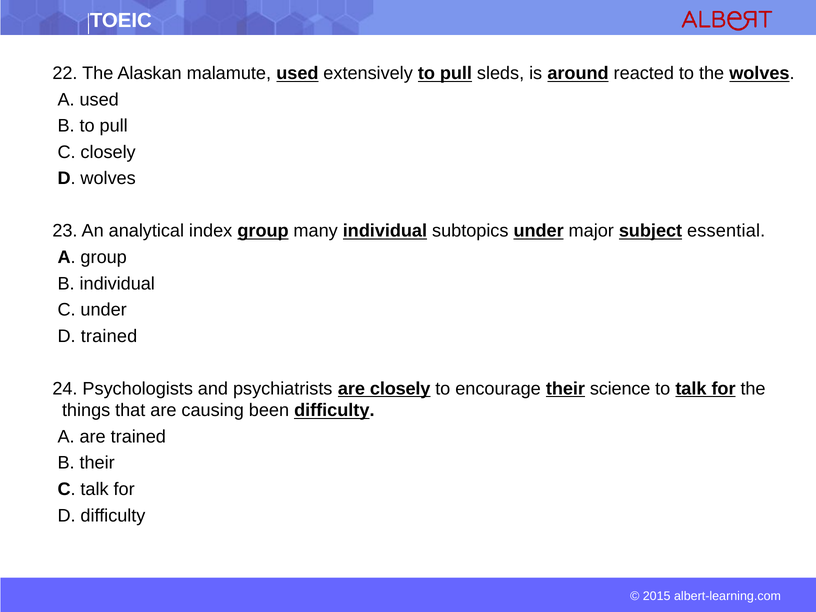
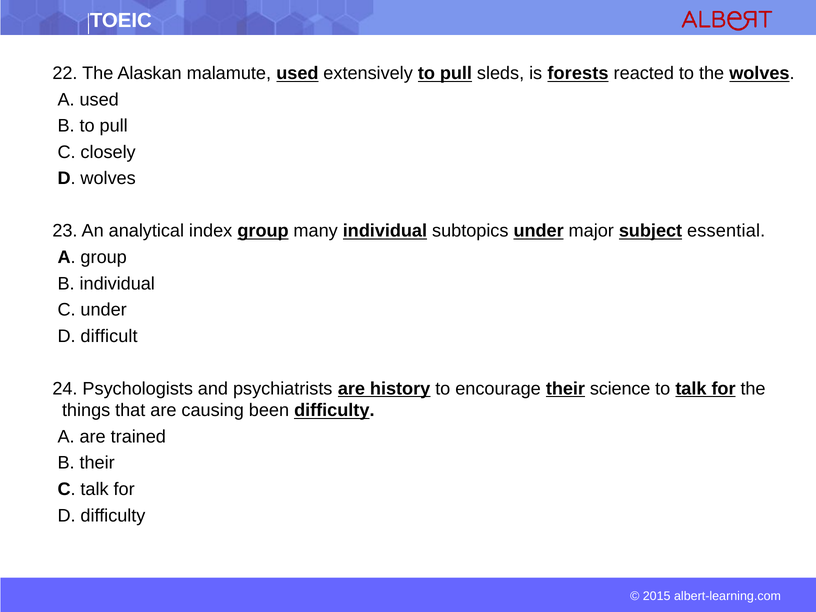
around: around -> forests (578, 73)
D trained: trained -> difficult (109, 336)
are closely: closely -> history (400, 389)
